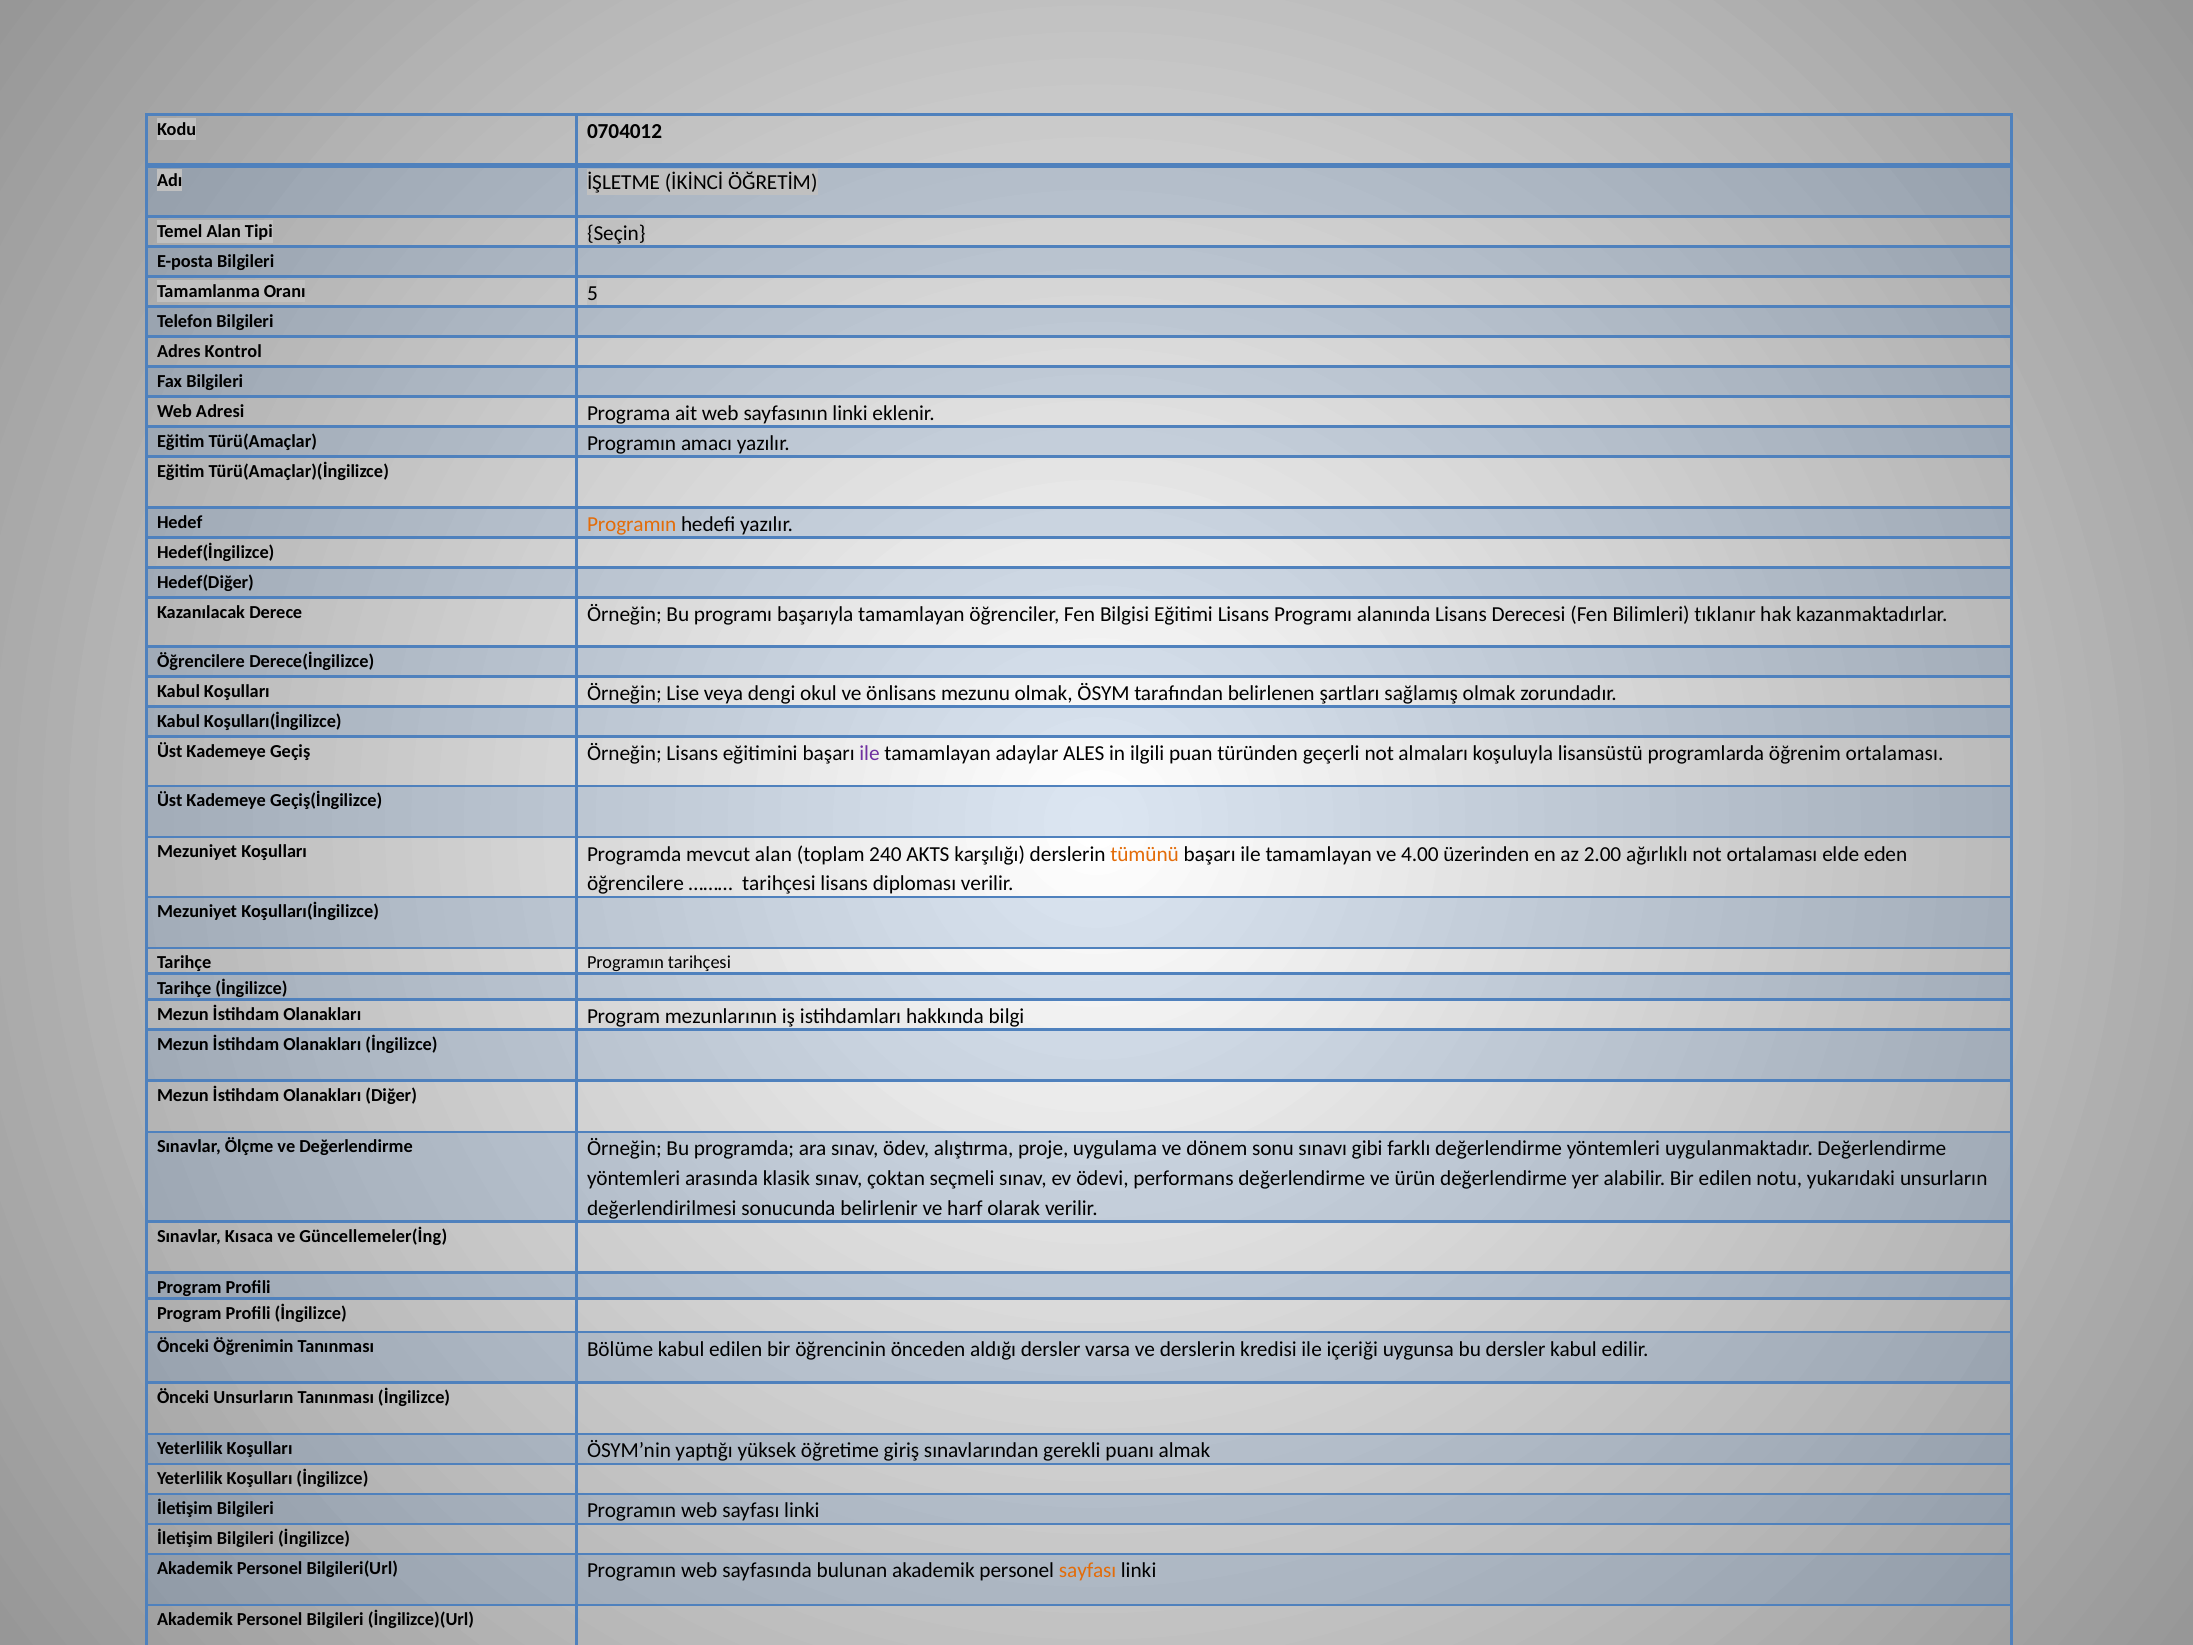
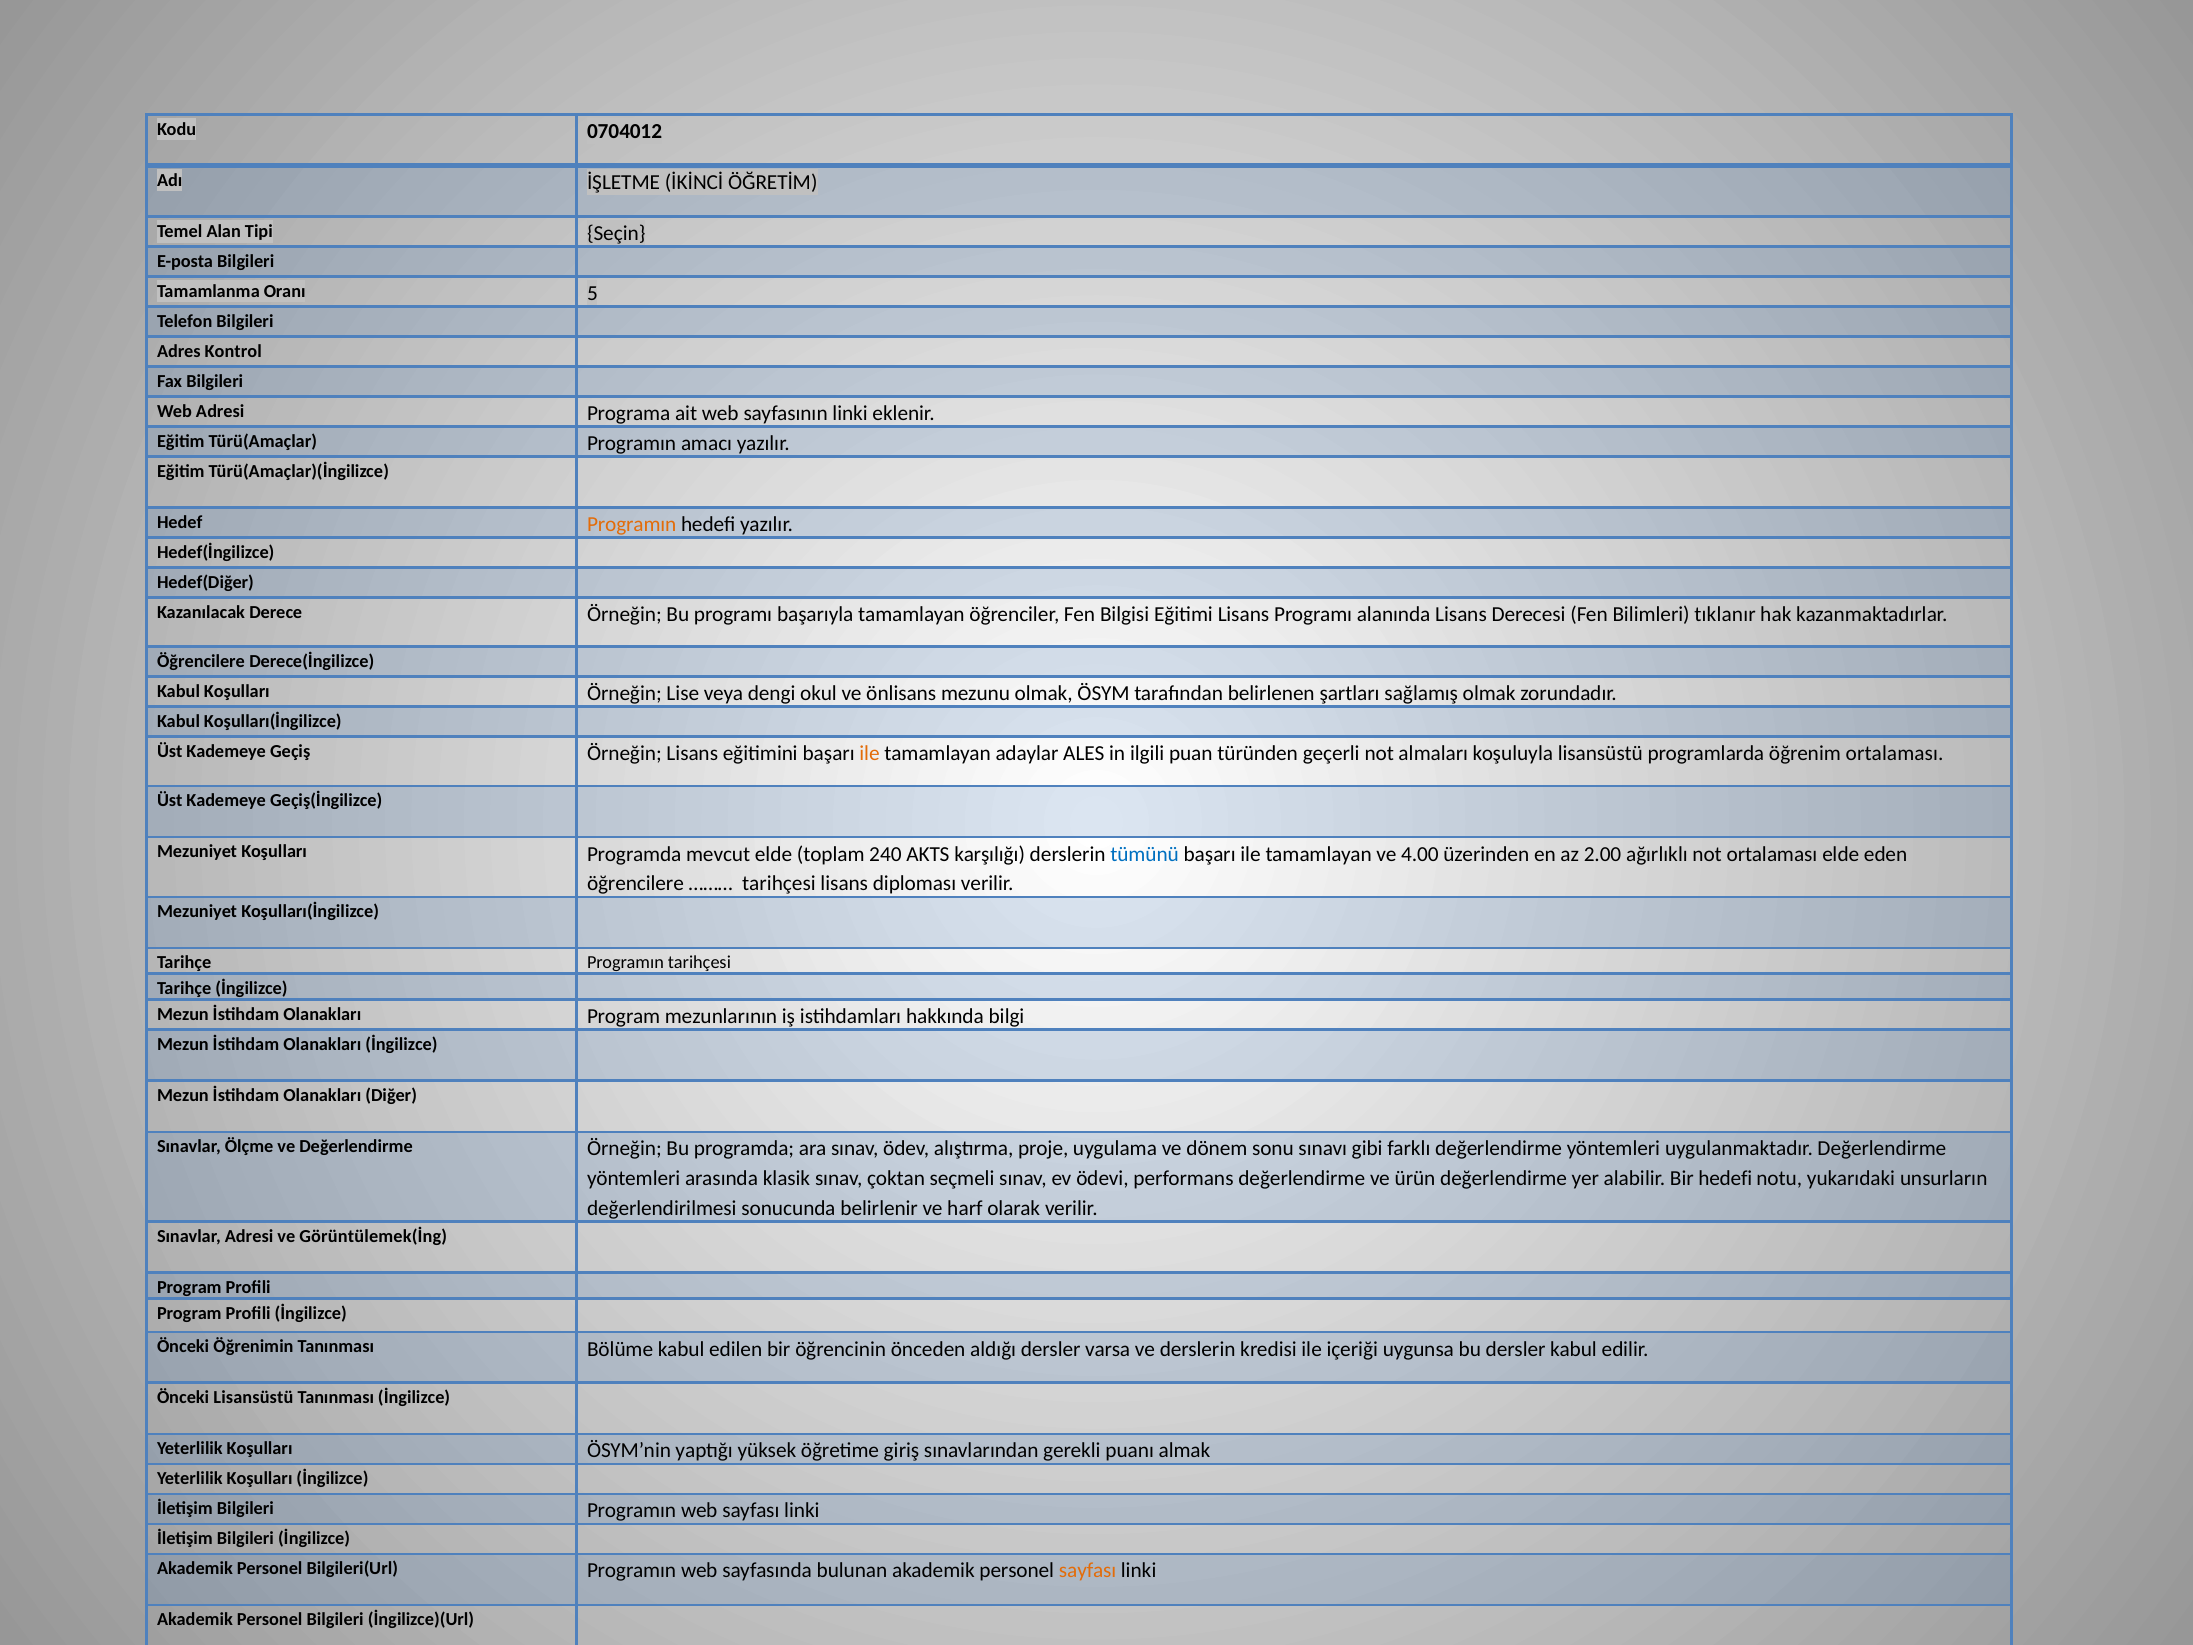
ile colour: purple -> orange (870, 754)
mevcut alan: alan -> elde (774, 854)
tümünü colour: orange -> blue (1145, 854)
Bir edilen: edilen -> hedefi (1725, 1178)
Sınavlar Kısaca: Kısaca -> Adresi (249, 1236)
Güncellemeler(İng: Güncellemeler(İng -> Görüntülemek(İng (373, 1236)
Önceki Unsurların: Unsurların -> Lisansüstü (253, 1397)
